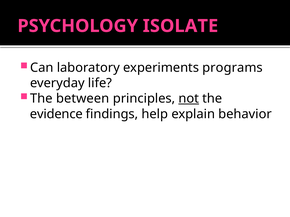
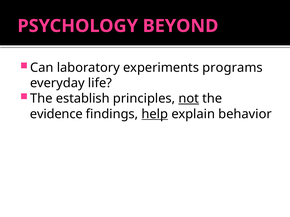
ISOLATE: ISOLATE -> BEYOND (181, 26)
between: between -> establish (83, 99)
help underline: none -> present (155, 114)
